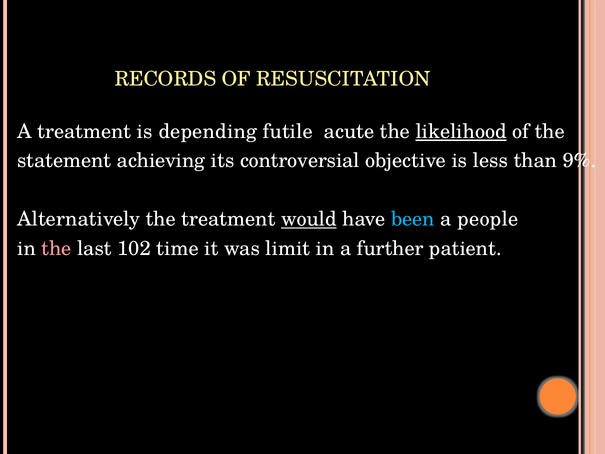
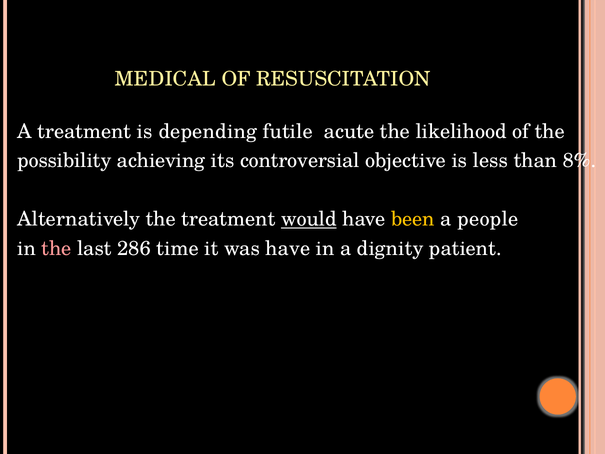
RECORDS: RECORDS -> MEDICAL (165, 79)
likelihood underline: present -> none (461, 131)
statement: statement -> possibility (64, 161)
9%: 9% -> 8% (580, 161)
been colour: light blue -> yellow (413, 219)
102: 102 -> 286 (134, 248)
was limit: limit -> have (288, 248)
further: further -> dignity (390, 248)
